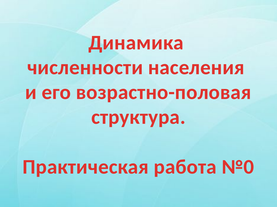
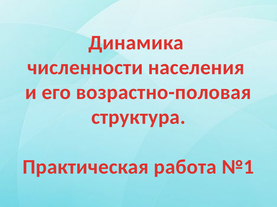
№0: №0 -> №1 (238, 167)
